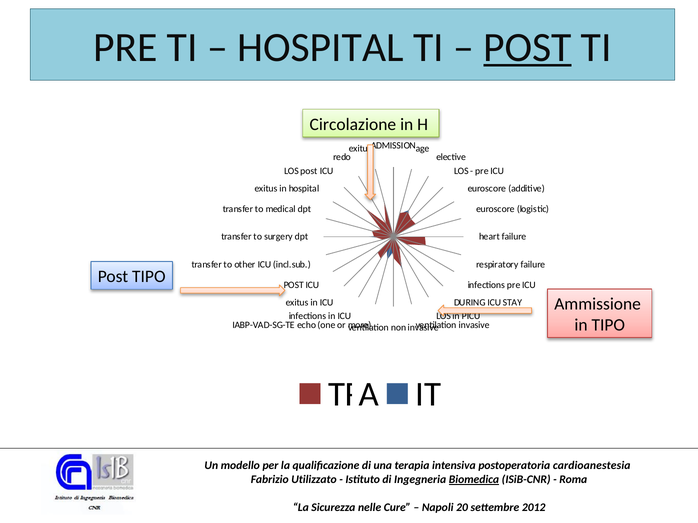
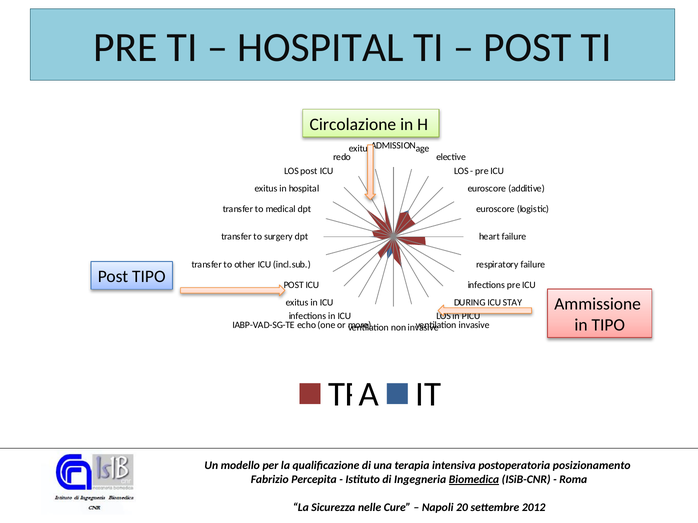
POST underline: present -> none (528, 47)
cardioanestesia: cardioanestesia -> posizionamento (592, 466)
Utilizzato: Utilizzato -> Percepita (314, 480)
